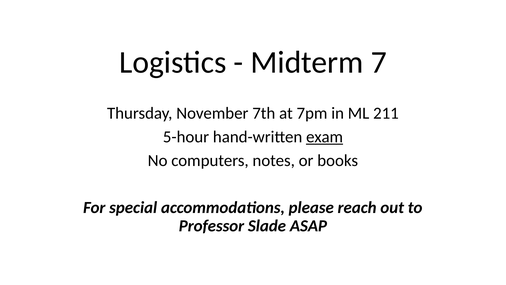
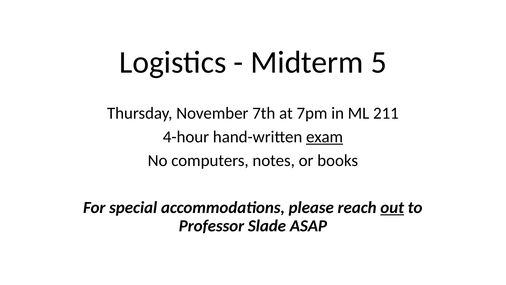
7: 7 -> 5 (379, 62)
5-hour: 5-hour -> 4-hour (186, 137)
out underline: none -> present (392, 207)
